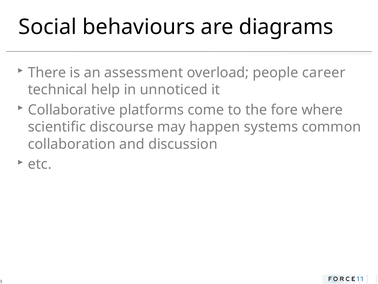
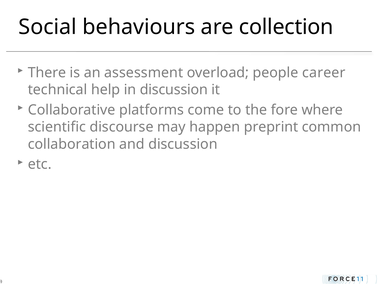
diagrams: diagrams -> collection (286, 27)
in unnoticed: unnoticed -> discussion (174, 90)
systems: systems -> preprint (271, 127)
